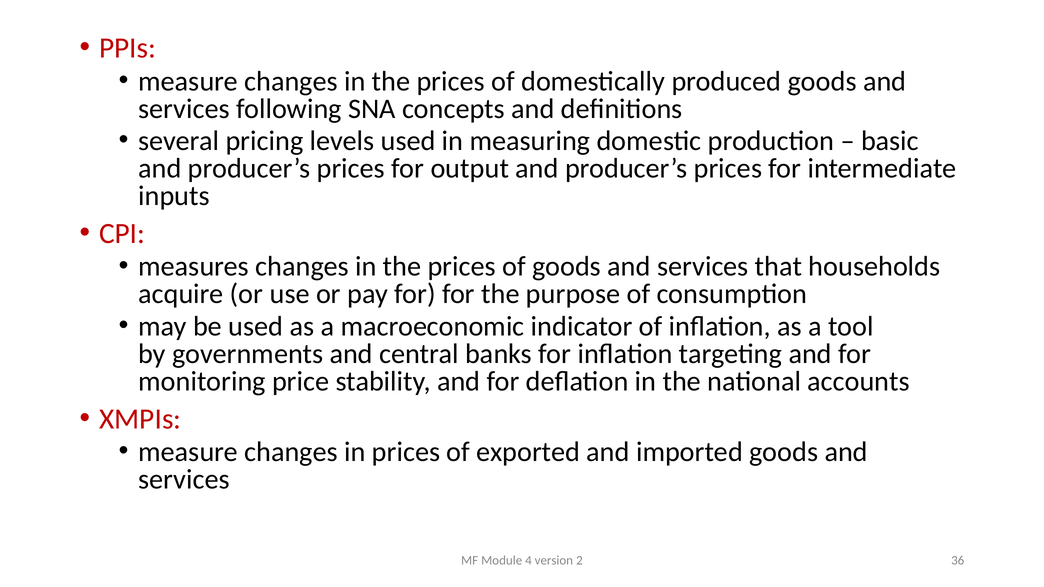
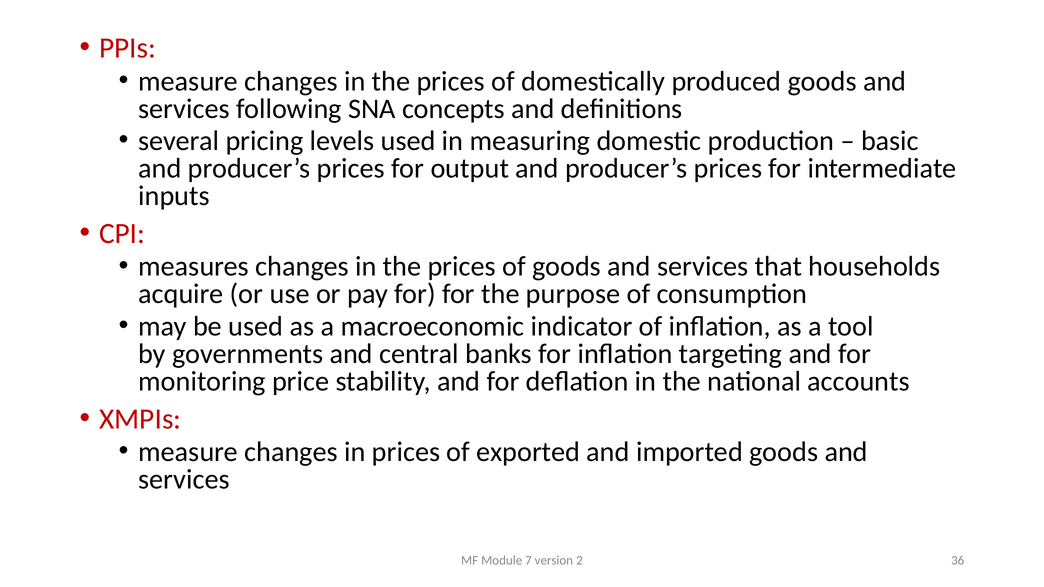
4: 4 -> 7 (528, 561)
